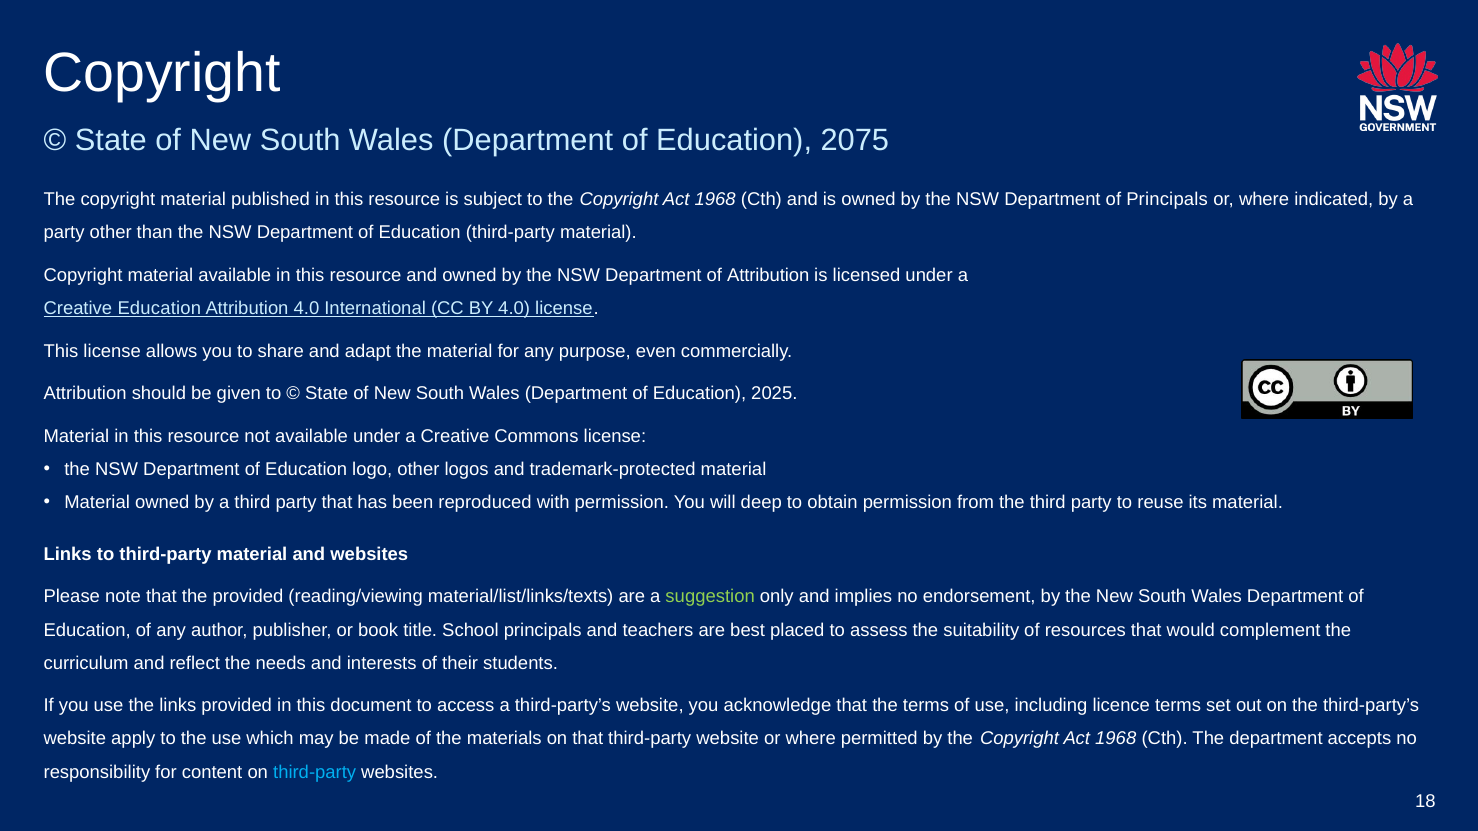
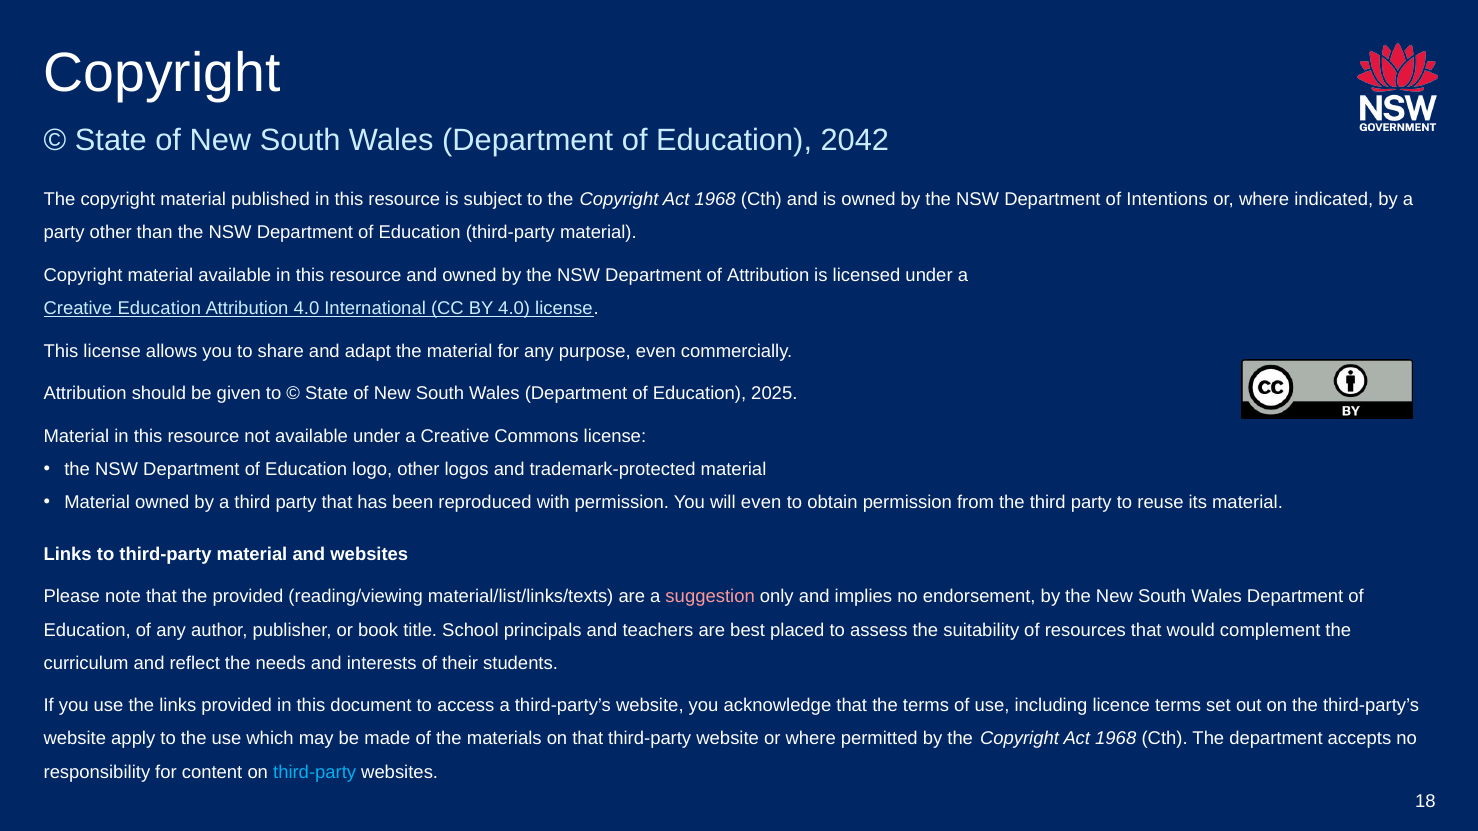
2075: 2075 -> 2042 (855, 140)
of Principals: Principals -> Intentions (1167, 200)
will deep: deep -> even (761, 503)
suggestion colour: light green -> pink (710, 597)
